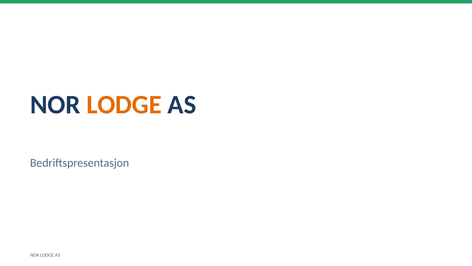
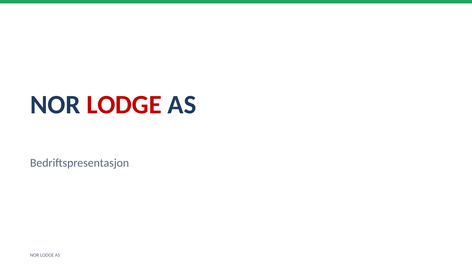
LODGE colour: orange -> red (124, 105)
